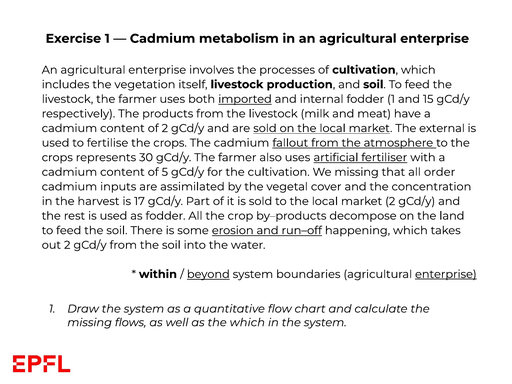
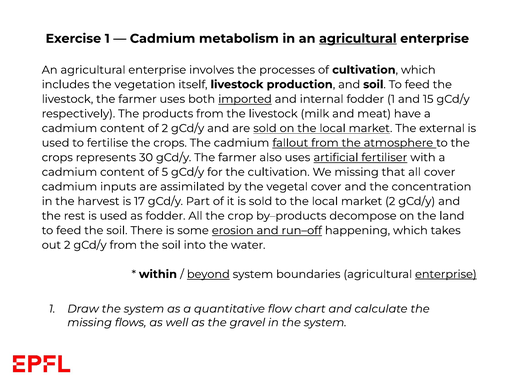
agricultural underline: none -> present (358, 39)
all order: order -> cover (440, 172)
the which: which -> gravel (247, 322)
